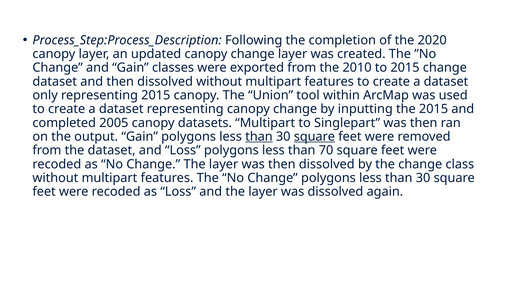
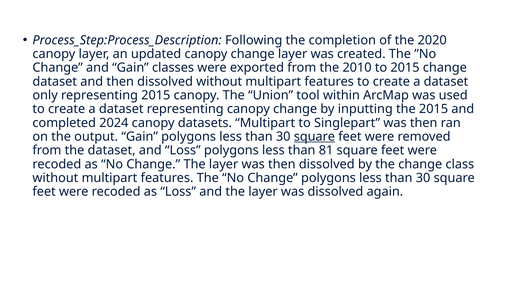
2005: 2005 -> 2024 (114, 123)
than underline: present -> none (259, 136)
70: 70 -> 81 (326, 150)
